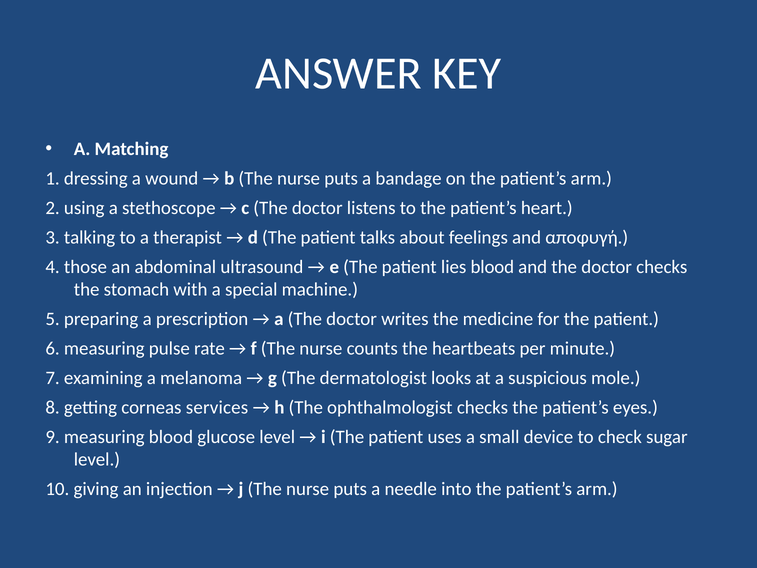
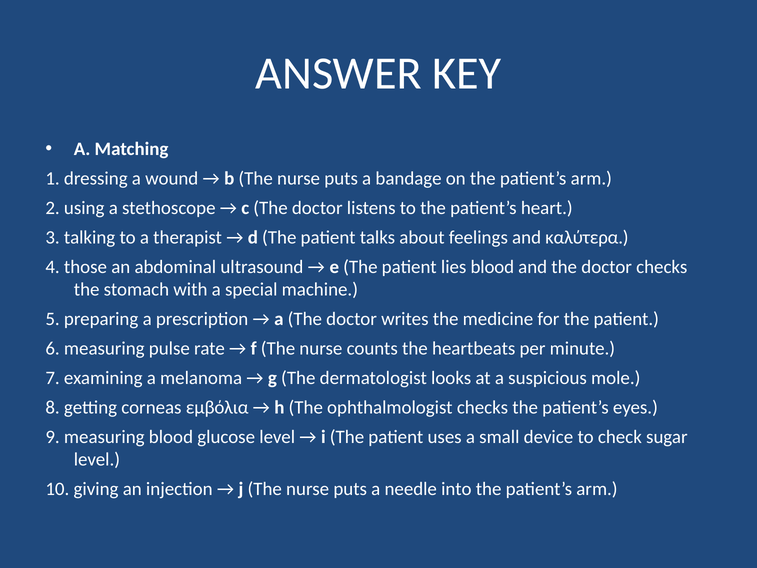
αποφυγή: αποφυγή -> καλύτερα (587, 237)
services: services -> εμβόλια (217, 407)
